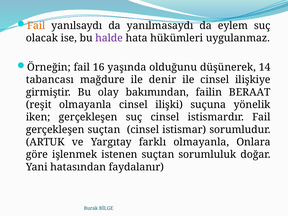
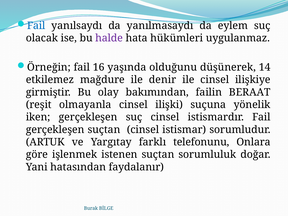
Fail colour: orange -> blue (36, 26)
tabancası: tabancası -> etkilemez (50, 80)
farklı olmayanla: olmayanla -> telefonunu (201, 142)
